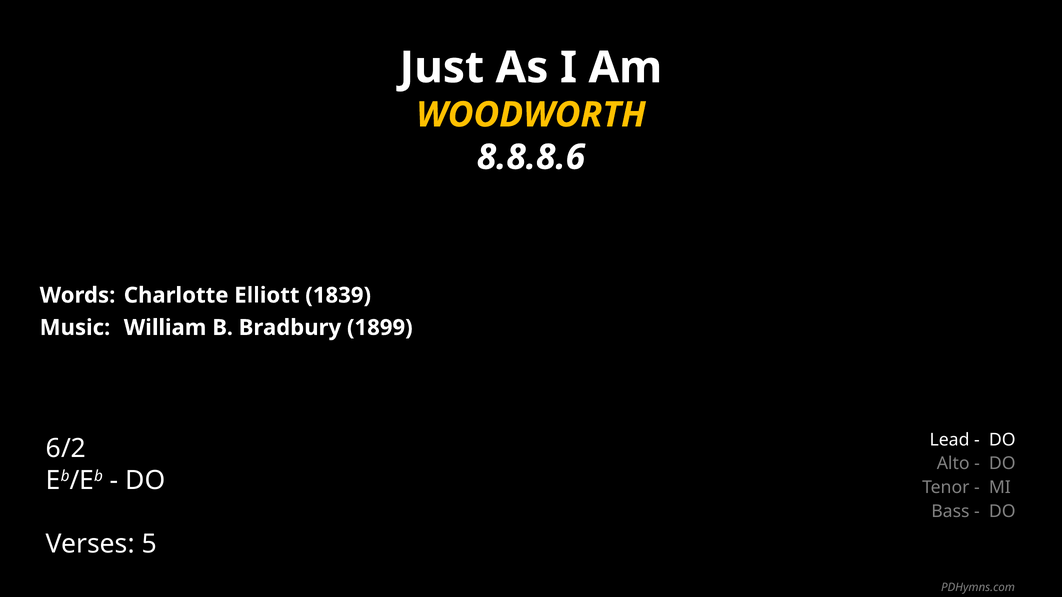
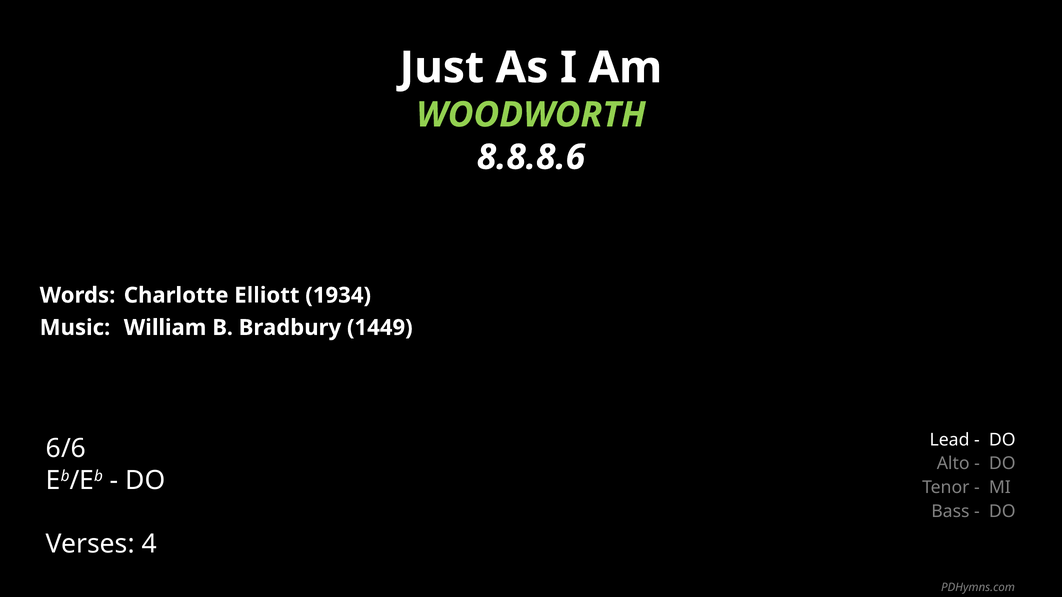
WOODWORTH colour: yellow -> light green (531, 115)
1839: 1839 -> 1934 (338, 296)
1899: 1899 -> 1449 (380, 328)
6/2: 6/2 -> 6/6 (66, 449)
5: 5 -> 4 (149, 544)
